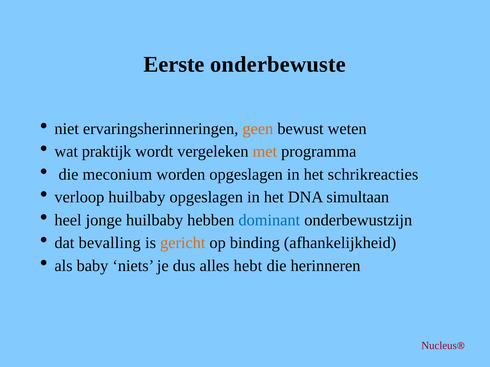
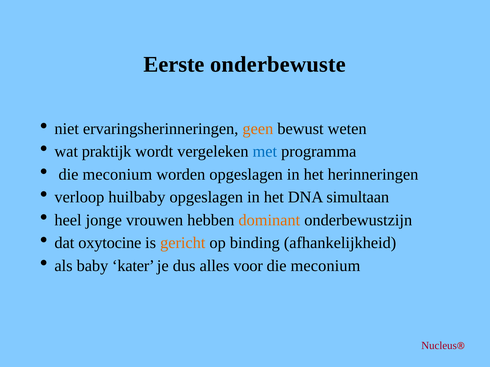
met colour: orange -> blue (265, 152)
schrikreacties: schrikreacties -> herinneringen (373, 175)
jonge huilbaby: huilbaby -> vrouwen (155, 220)
dominant colour: blue -> orange (269, 220)
bevalling: bevalling -> oxytocine (110, 243)
niets: niets -> kater (133, 266)
hebt: hebt -> voor (248, 266)
herinneren: herinneren -> meconium (325, 266)
